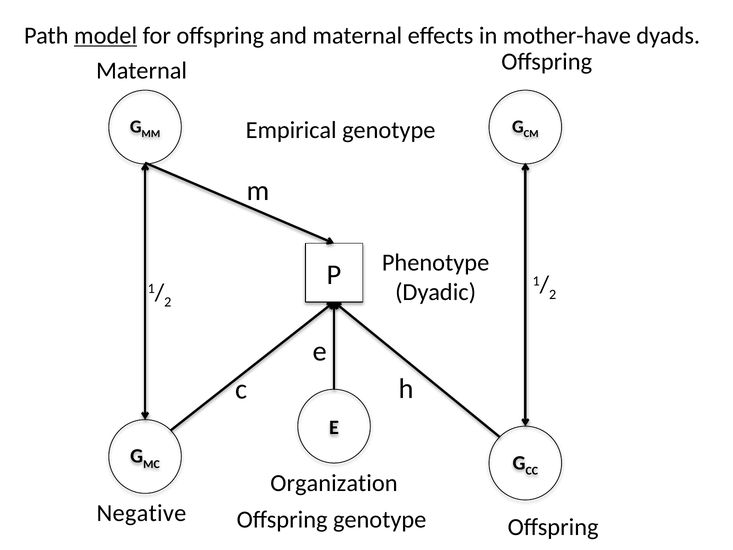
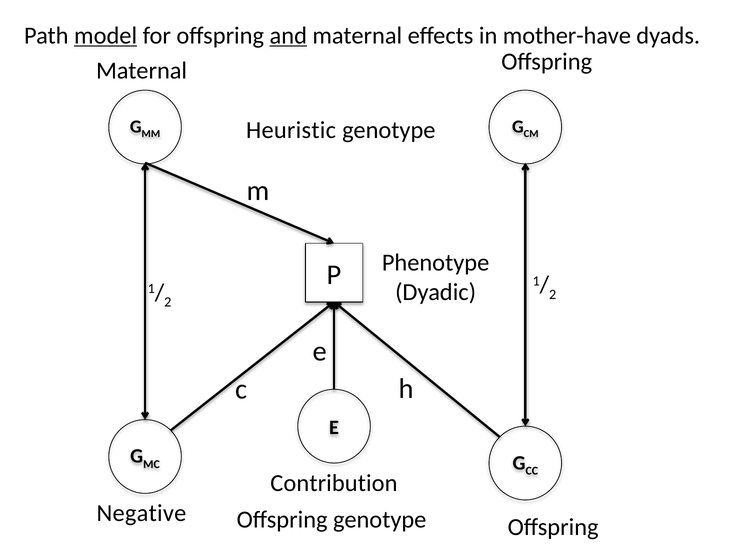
and underline: none -> present (288, 35)
Empirical: Empirical -> Heuristic (291, 130)
Organization: Organization -> Contribution (334, 483)
